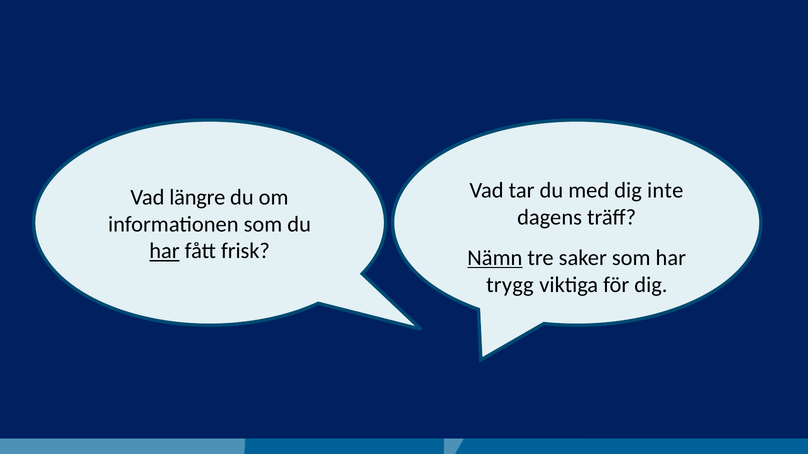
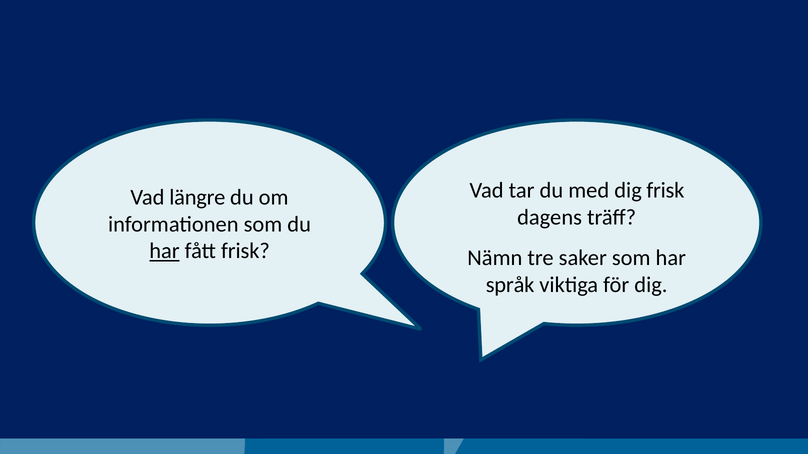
dig inte: inte -> frisk (665, 191)
Nämn underline: present -> none (495, 258)
trygg: trygg -> språk (510, 285)
